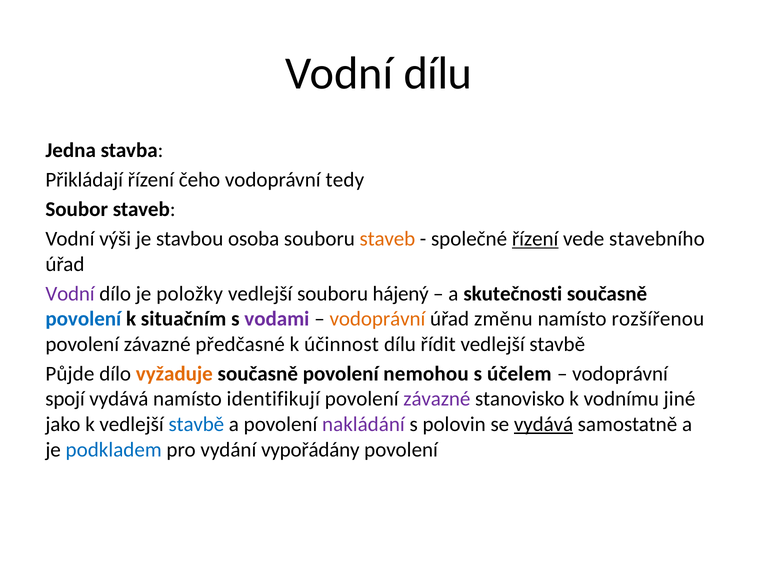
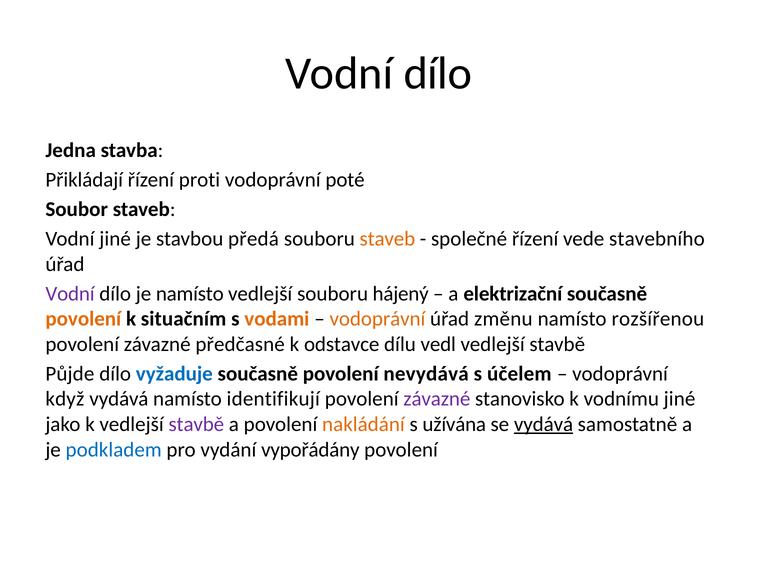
dílu: dílu -> dílo (438, 73)
čeho: čeho -> proti (199, 180)
tedy: tedy -> poté (345, 180)
Vodní výši: výši -> jiné (115, 239)
osoba: osoba -> předá (254, 239)
řízení underline: present -> none (535, 239)
je položky: položky -> namísto (190, 294)
skutečnosti: skutečnosti -> elektrizační (513, 294)
povolení colour: blue -> orange (83, 319)
vodami colour: purple -> orange (277, 319)
účinnost: účinnost -> odstavce (342, 344)
řídit: řídit -> vedl (438, 344)
vyžaduje colour: orange -> blue (174, 374)
nemohou: nemohou -> nevydává (426, 374)
spojí: spojí -> když (65, 399)
stavbě colour: blue -> purple (196, 424)
nakládání colour: purple -> orange (363, 424)
polovin: polovin -> užívána (454, 424)
